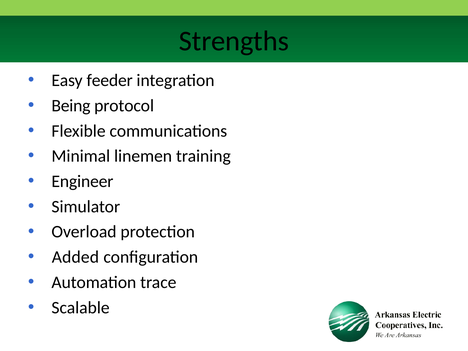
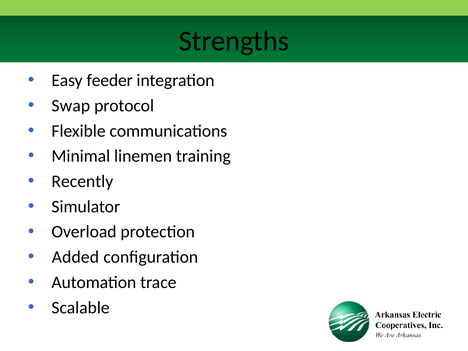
Being: Being -> Swap (71, 106)
Engineer: Engineer -> Recently (82, 181)
